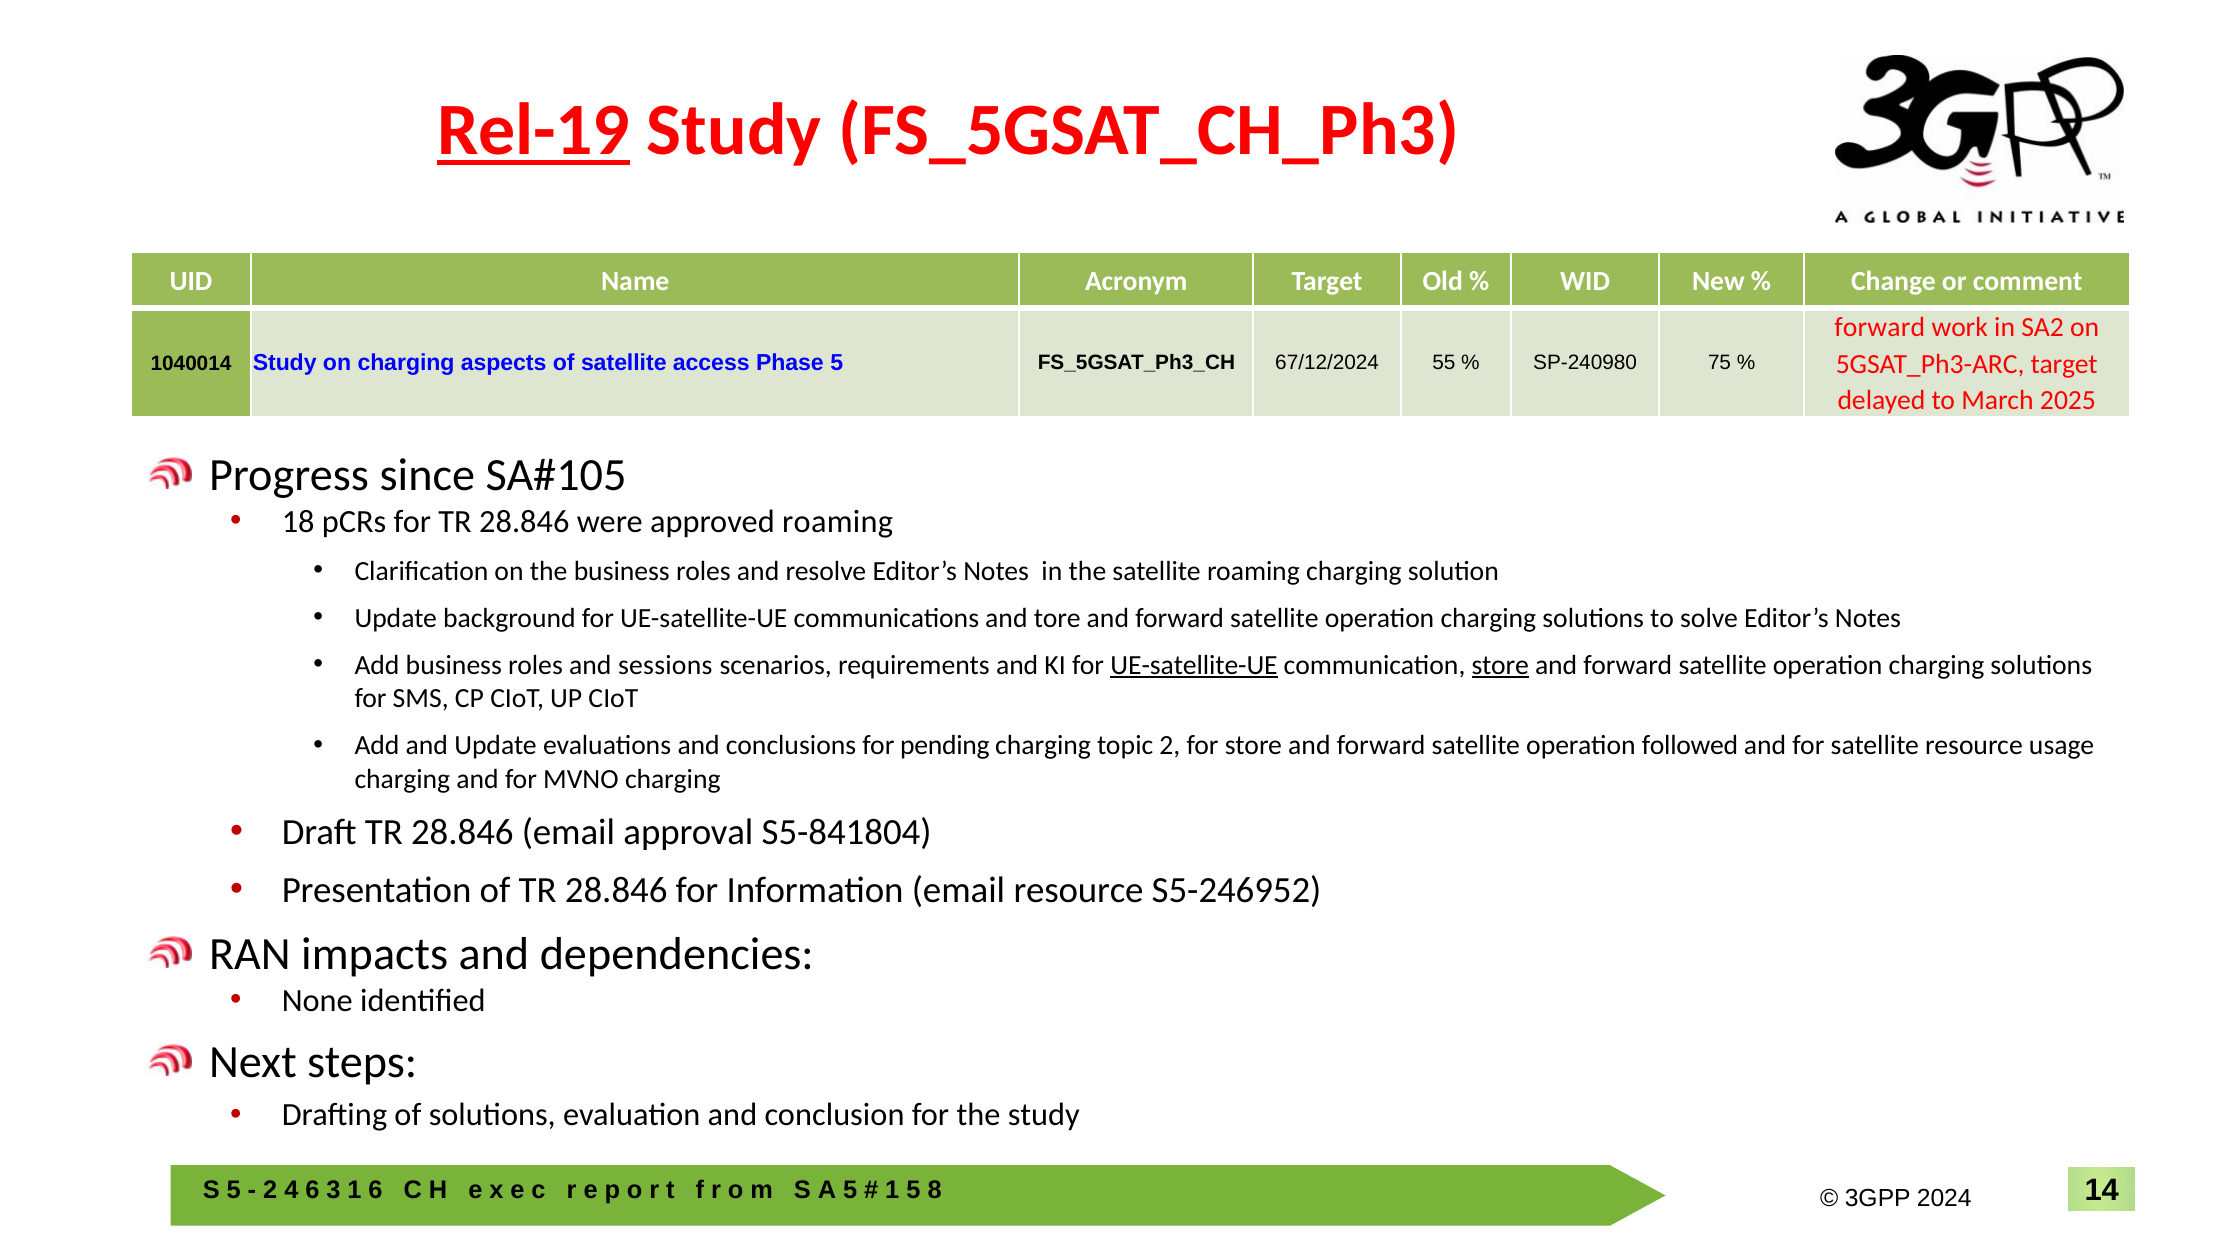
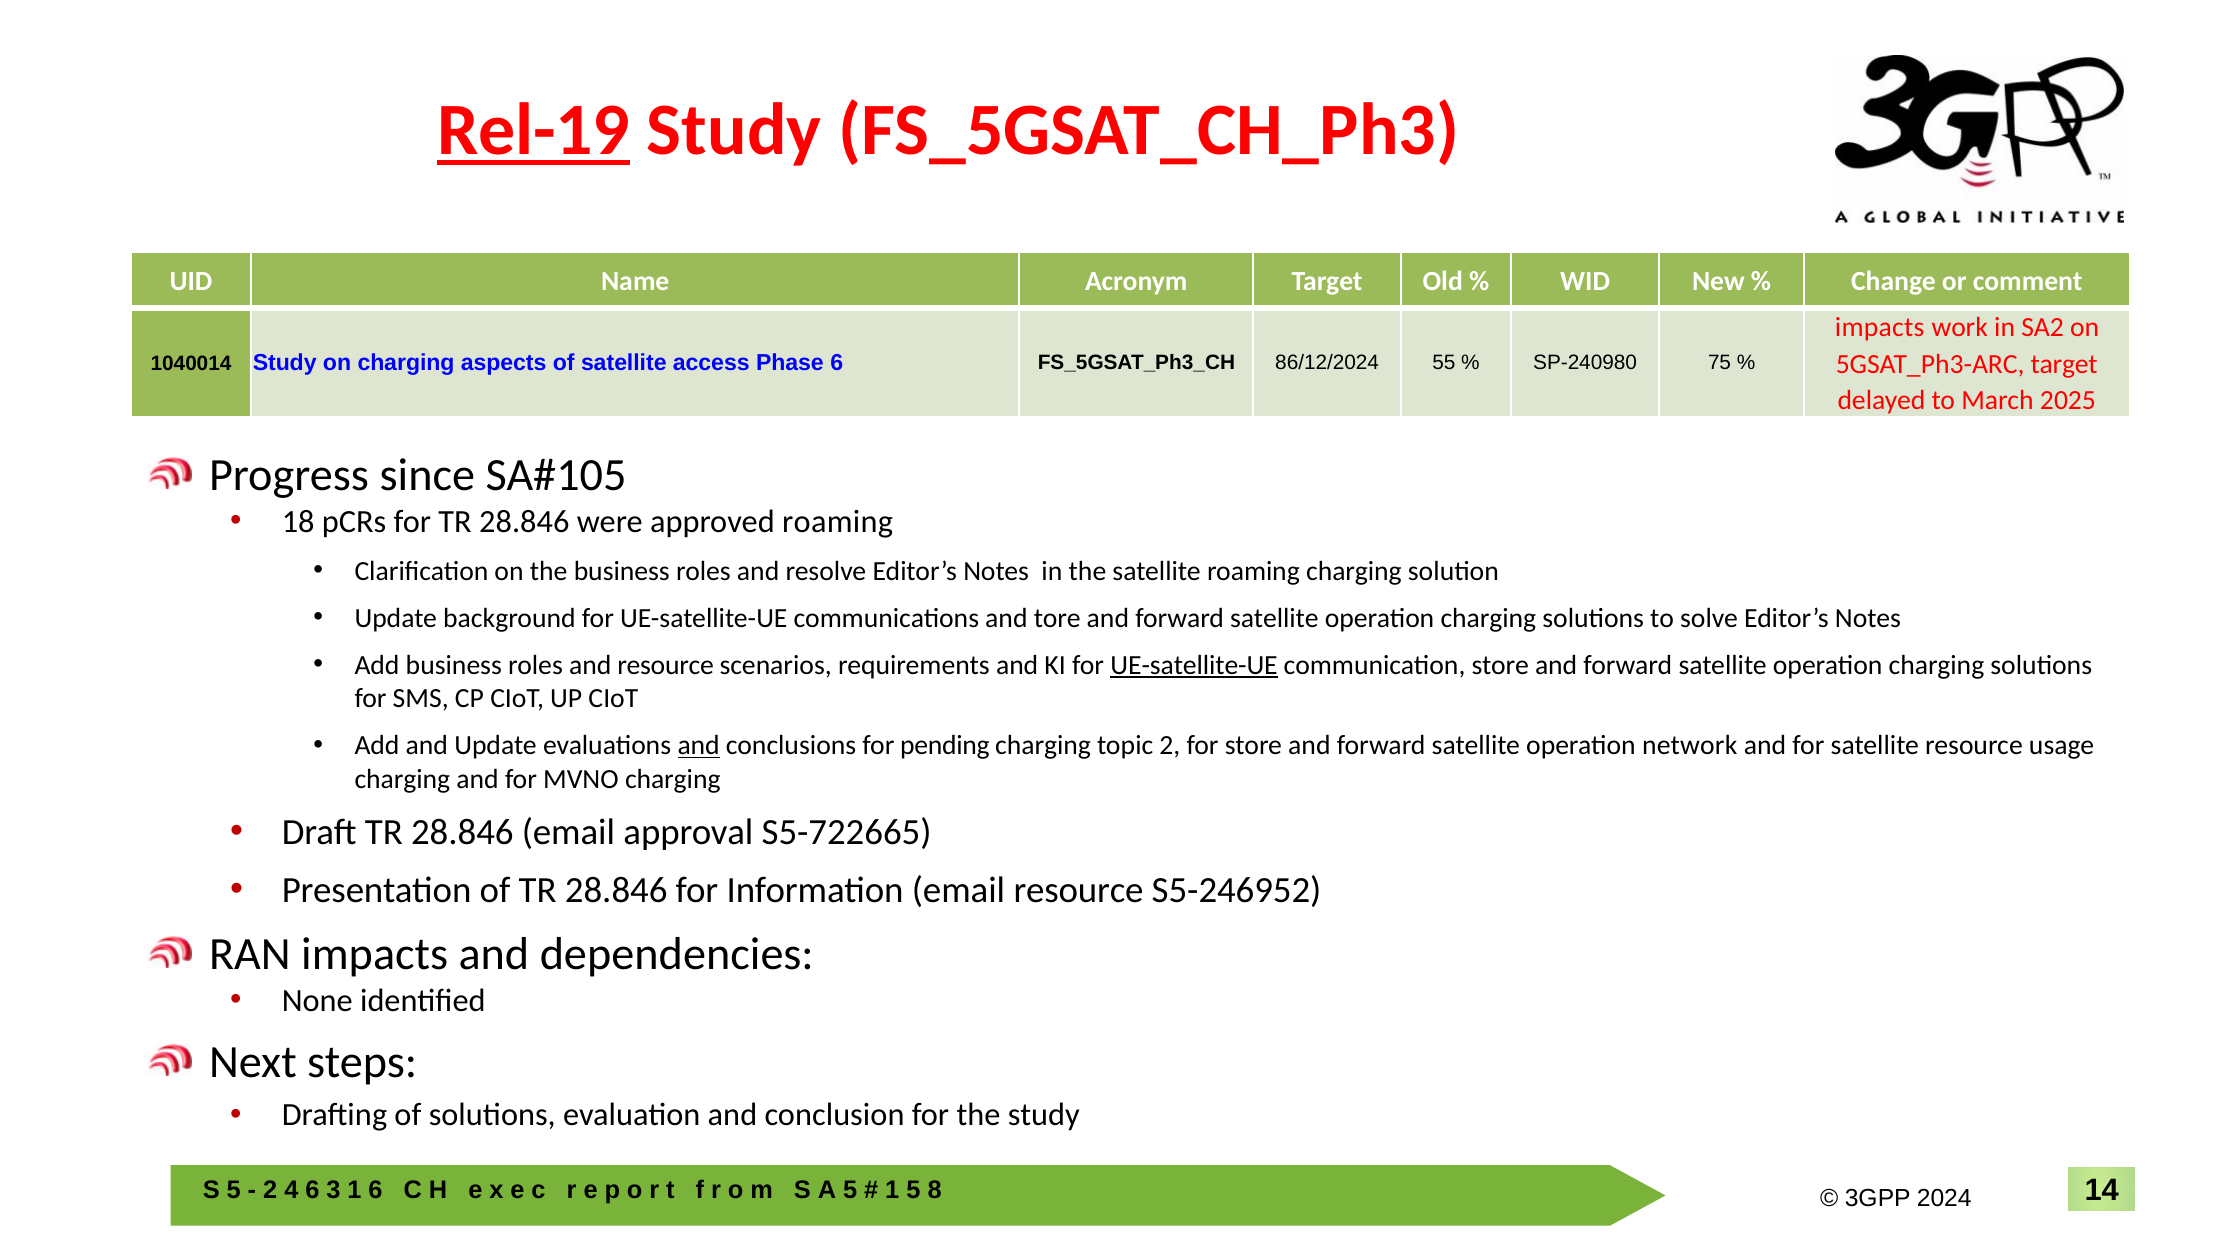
forward: forward -> impacts (1880, 328)
Phase 5: 5 -> 6 (837, 363)
67/12/2024: 67/12/2024 -> 86/12/2024 (1327, 363)
and sessions: sessions -> resource (666, 666)
store underline: present -> none (1500, 666)
and underline: none -> present (699, 746)
followed: followed -> network (1690, 746)
S5-841804: S5-841804 -> S5-722665 (847, 832)
